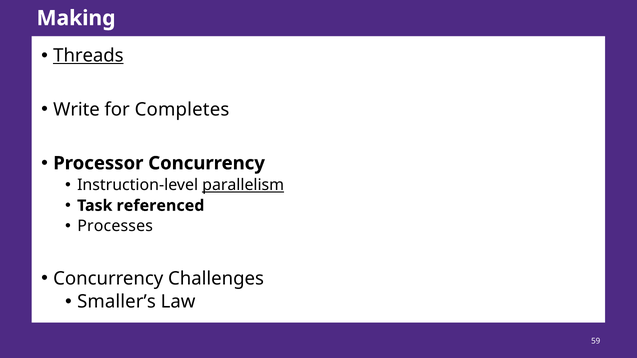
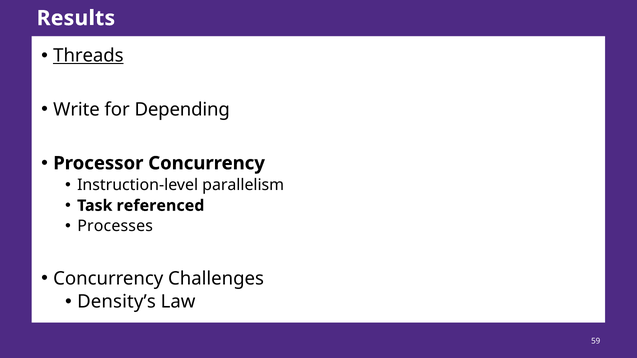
Making: Making -> Results (76, 18)
Completes: Completes -> Depending (182, 110)
parallelism underline: present -> none (243, 185)
Smaller’s: Smaller’s -> Density’s (116, 302)
